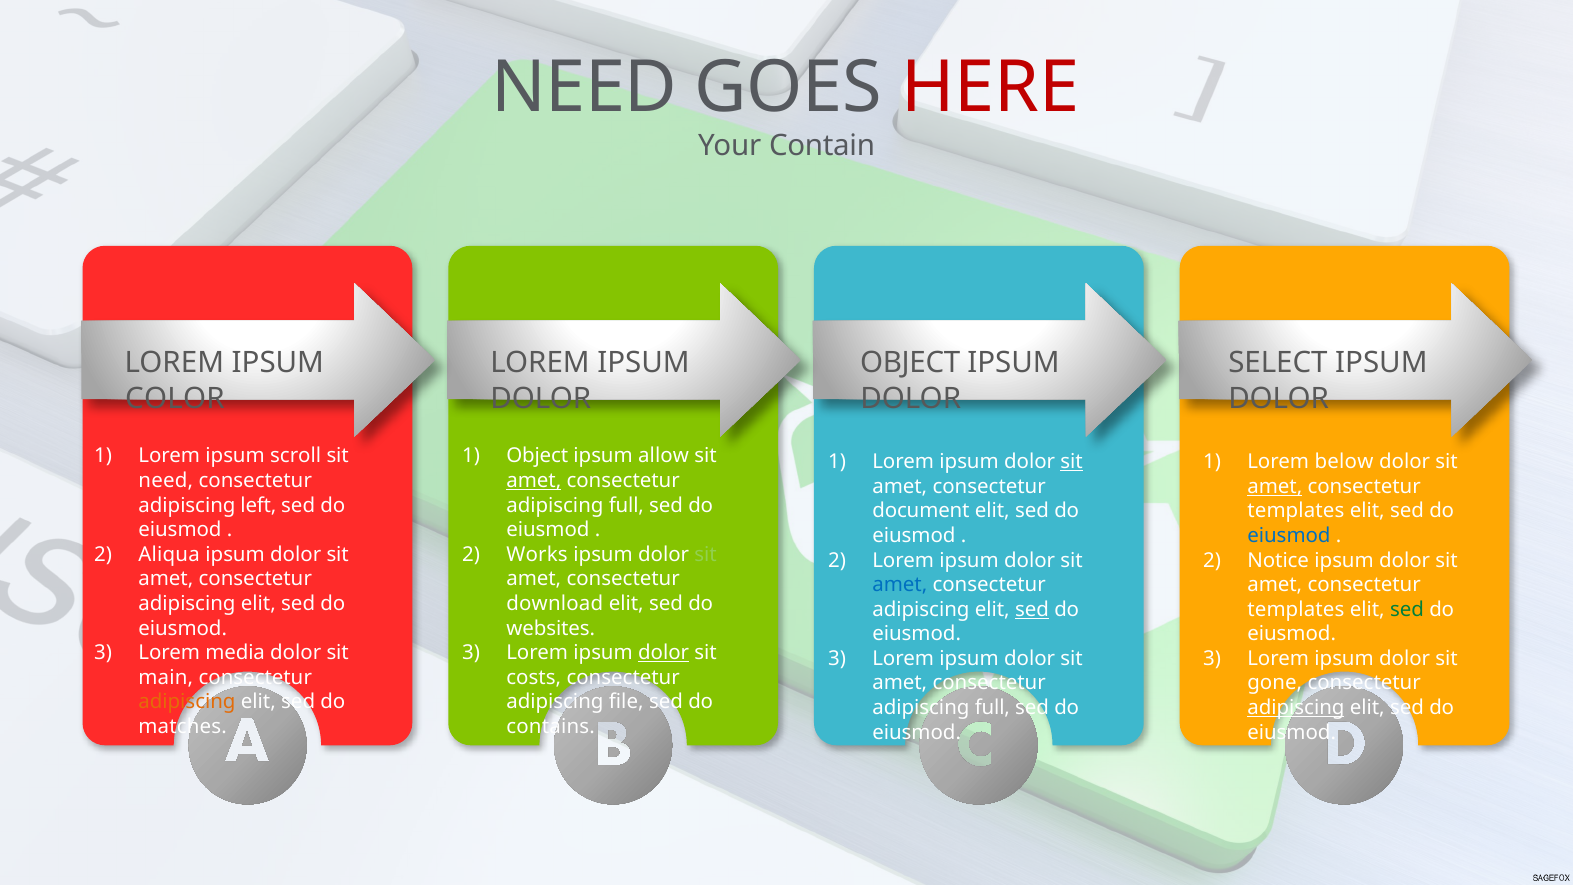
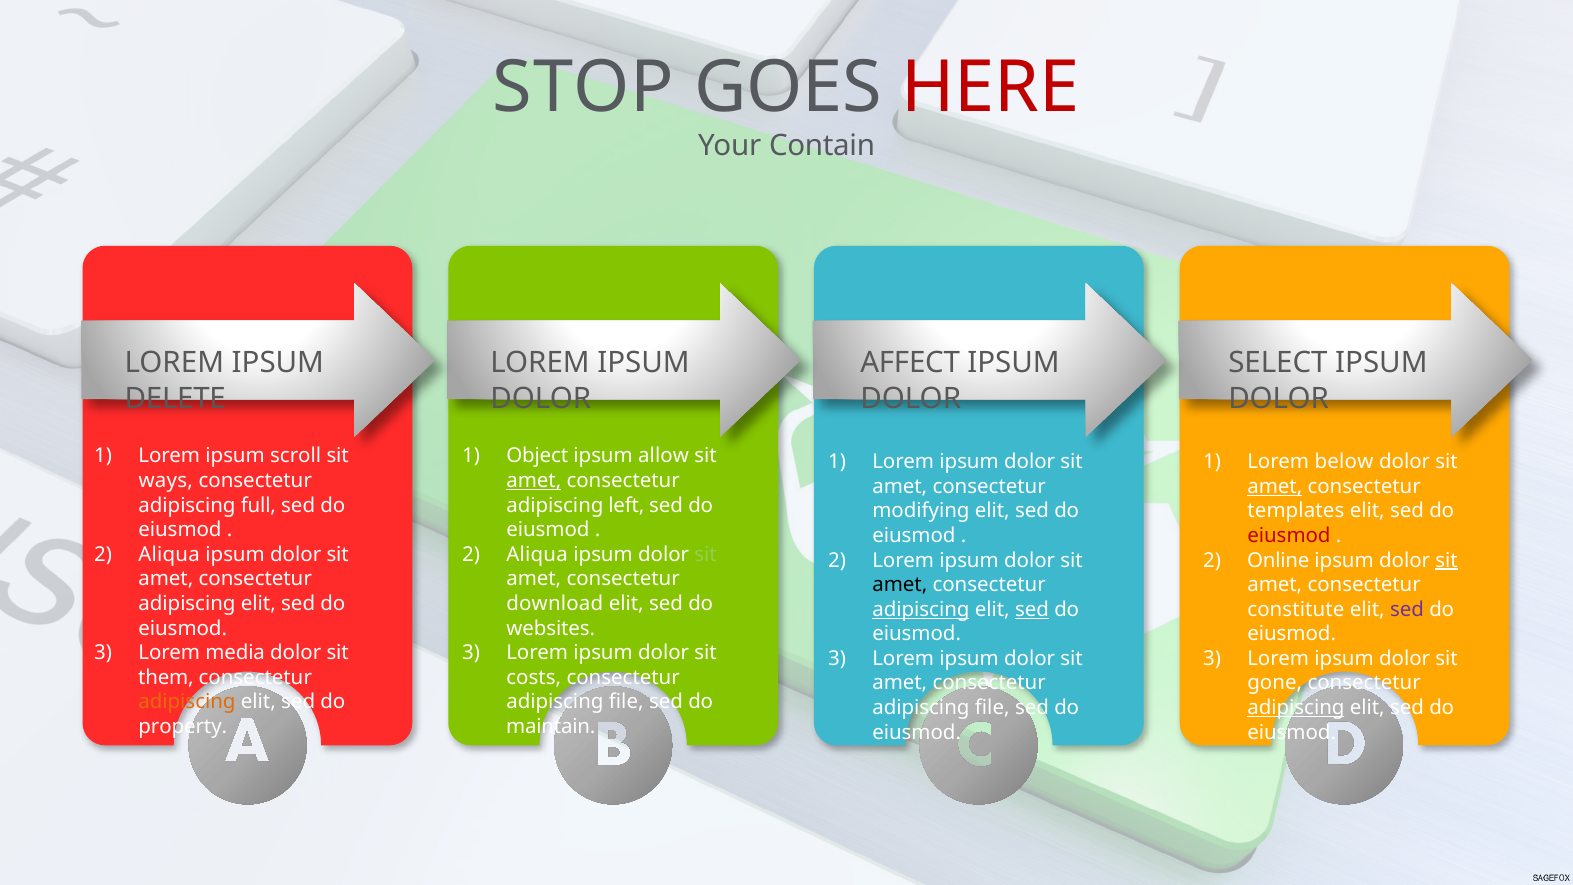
NEED: NEED -> STOP (584, 87)
OBJECT: OBJECT -> AFFECT (910, 363)
COLOR: COLOR -> DELETE (175, 398)
sit underline: present -> none (1072, 462)
need: need -> ways (166, 481)
left: left -> full (258, 505)
full: full -> left (626, 505)
document: document -> modifying (921, 511)
eiusmod colour: blue -> red (1289, 536)
Works: Works -> Aliqua (537, 554)
Notice: Notice -> Online (1278, 560)
sit underline: none -> present (1447, 560)
amet colour: blue -> black (900, 585)
adipiscing underline: none -> present (921, 609)
templates: templates -> constitute (1296, 609)
sed colour: green -> purple (1407, 609)
dolor underline: present -> none (664, 653)
main: main -> them (166, 677)
full: full -> file (992, 708)
matches: matches -> property (183, 726)
contains: contains -> maintain (551, 726)
